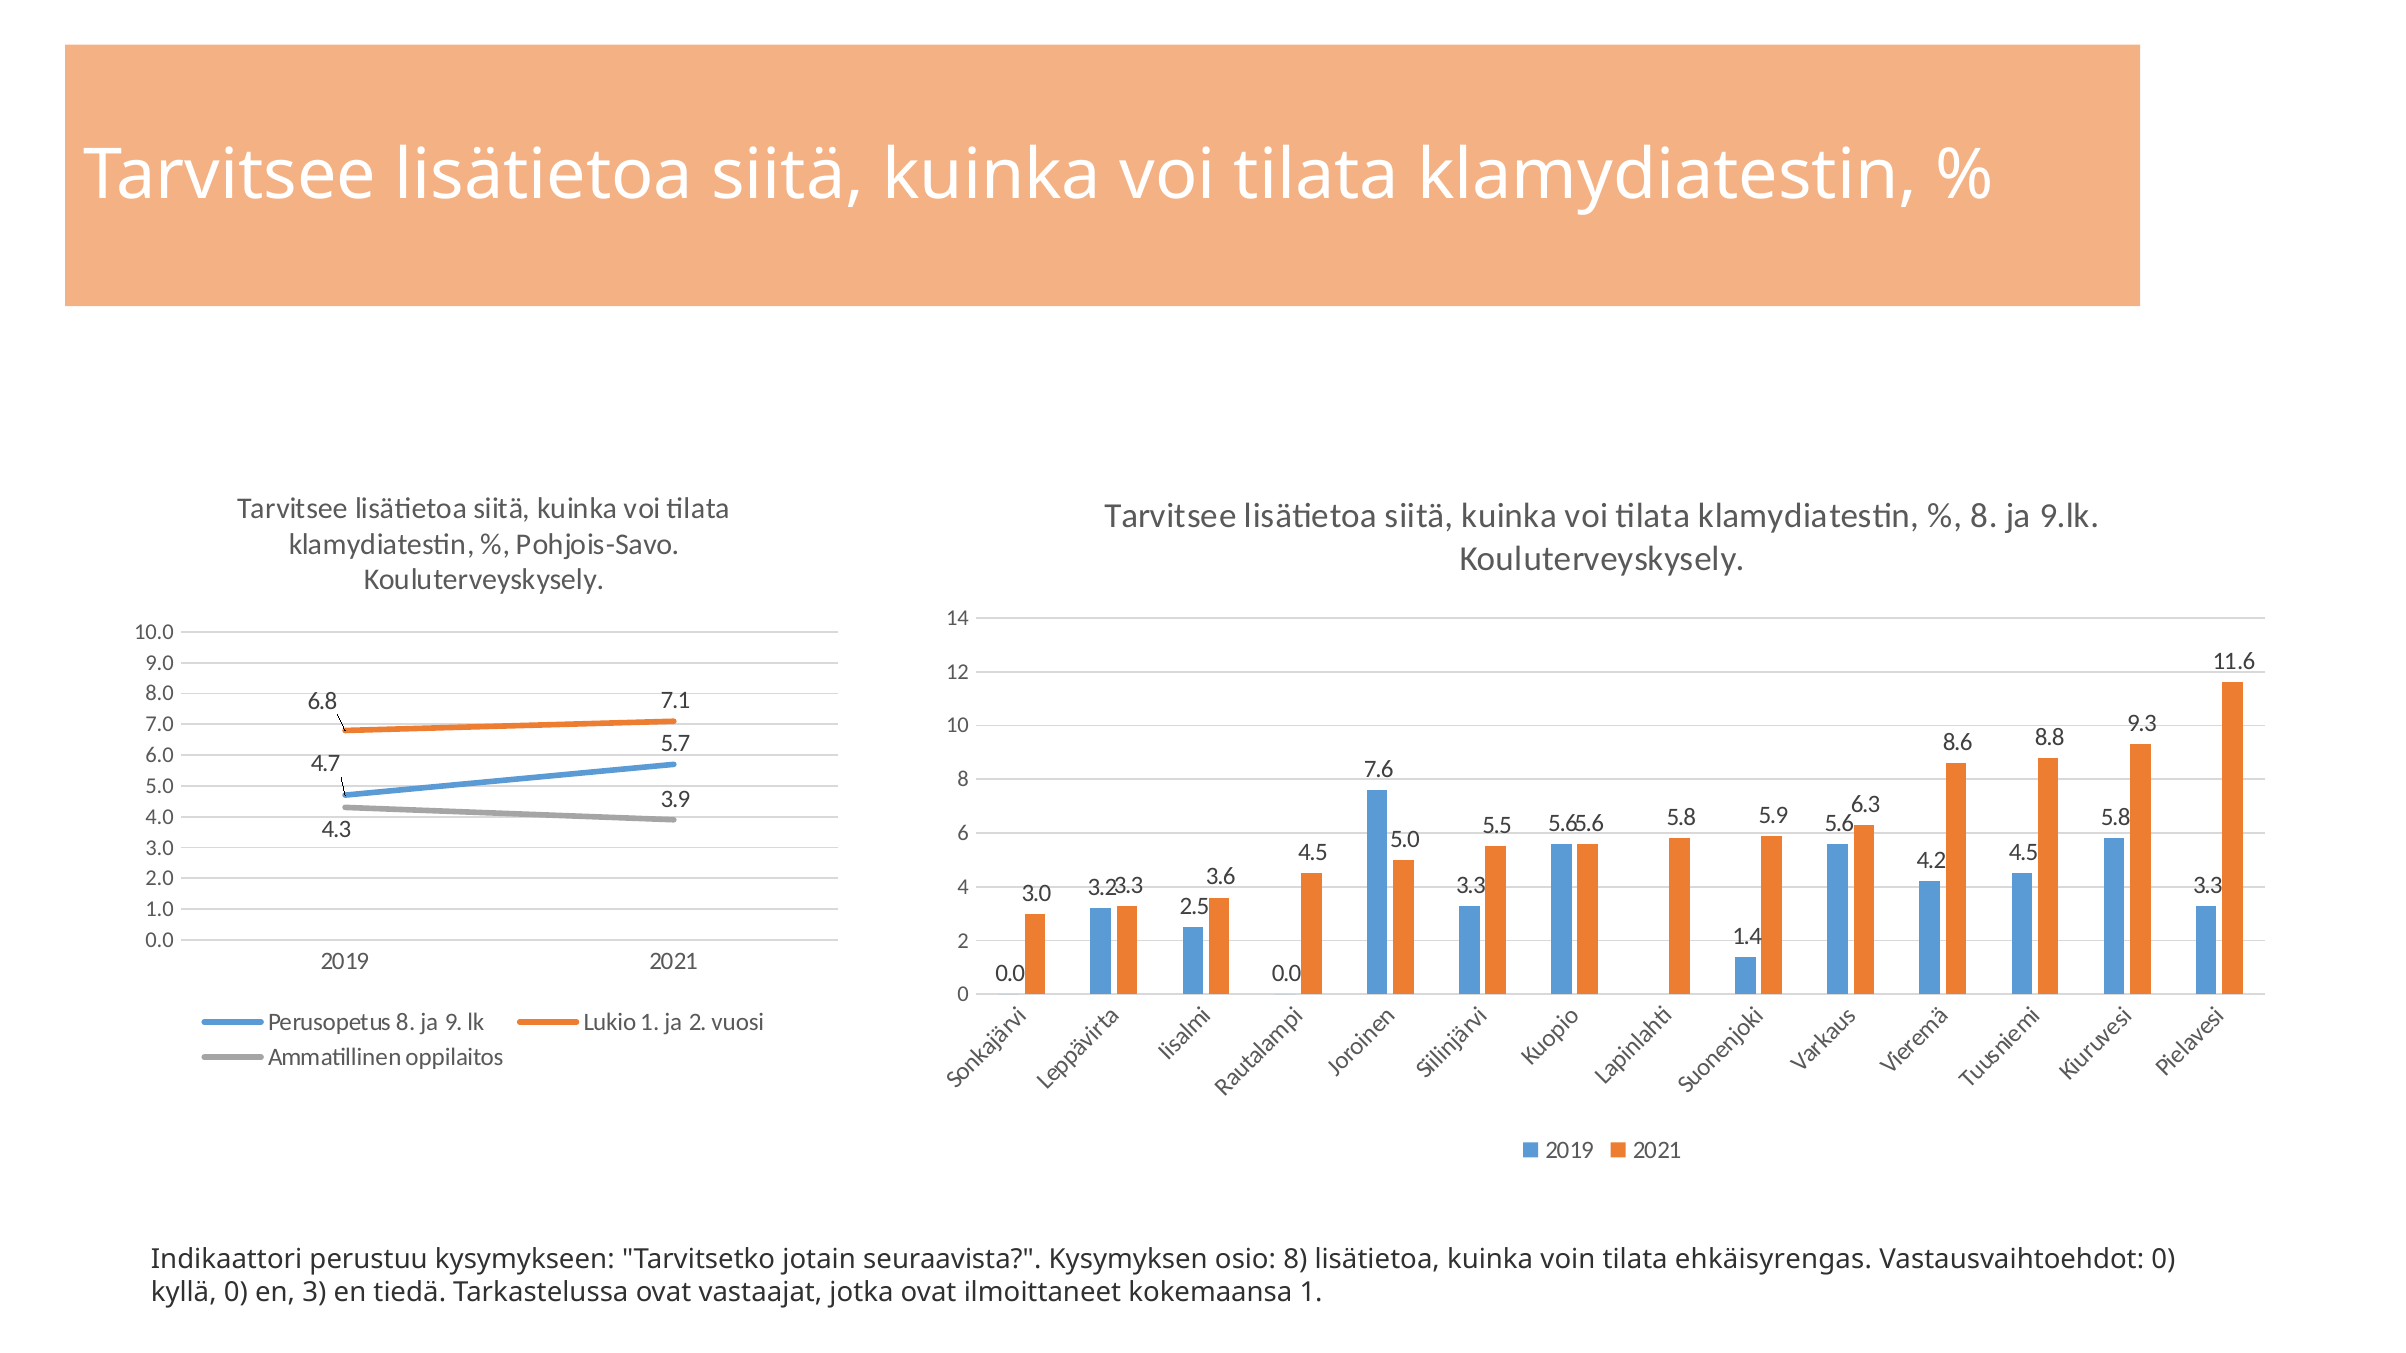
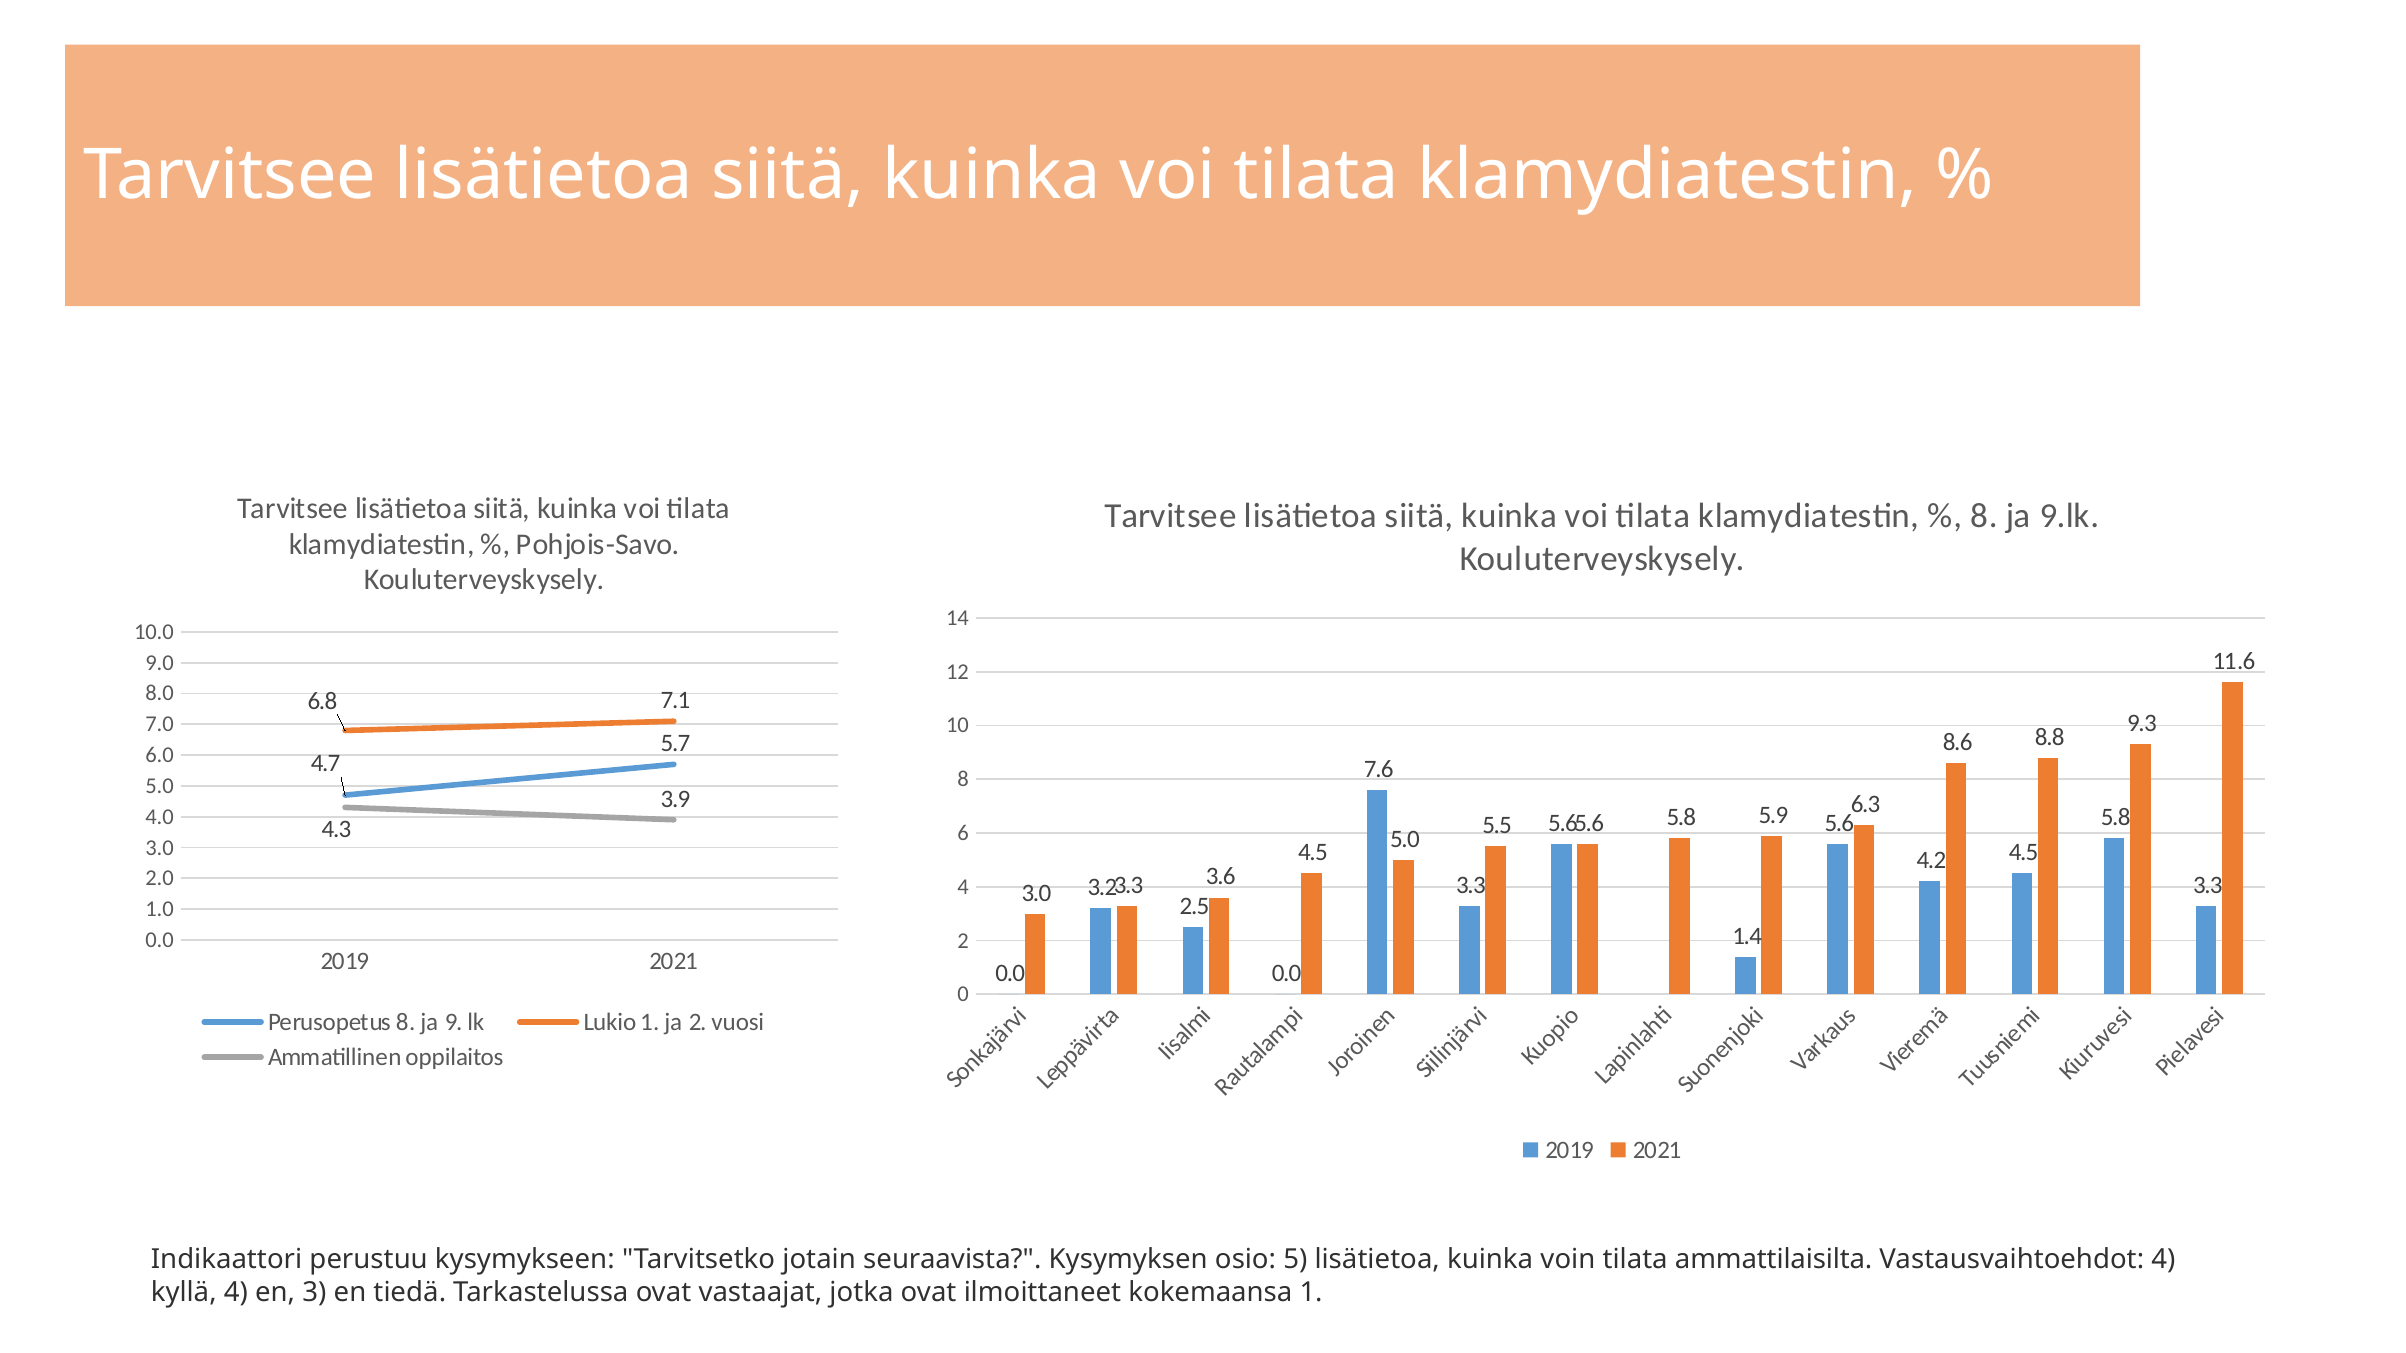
osio 8: 8 -> 5 (1295, 1259)
ehkäisyrengas: ehkäisyrengas -> ammattilaisilta (1774, 1259)
Vastausvaihtoehdot 0: 0 -> 4 (2163, 1259)
kyllä 0: 0 -> 4 (236, 1293)
